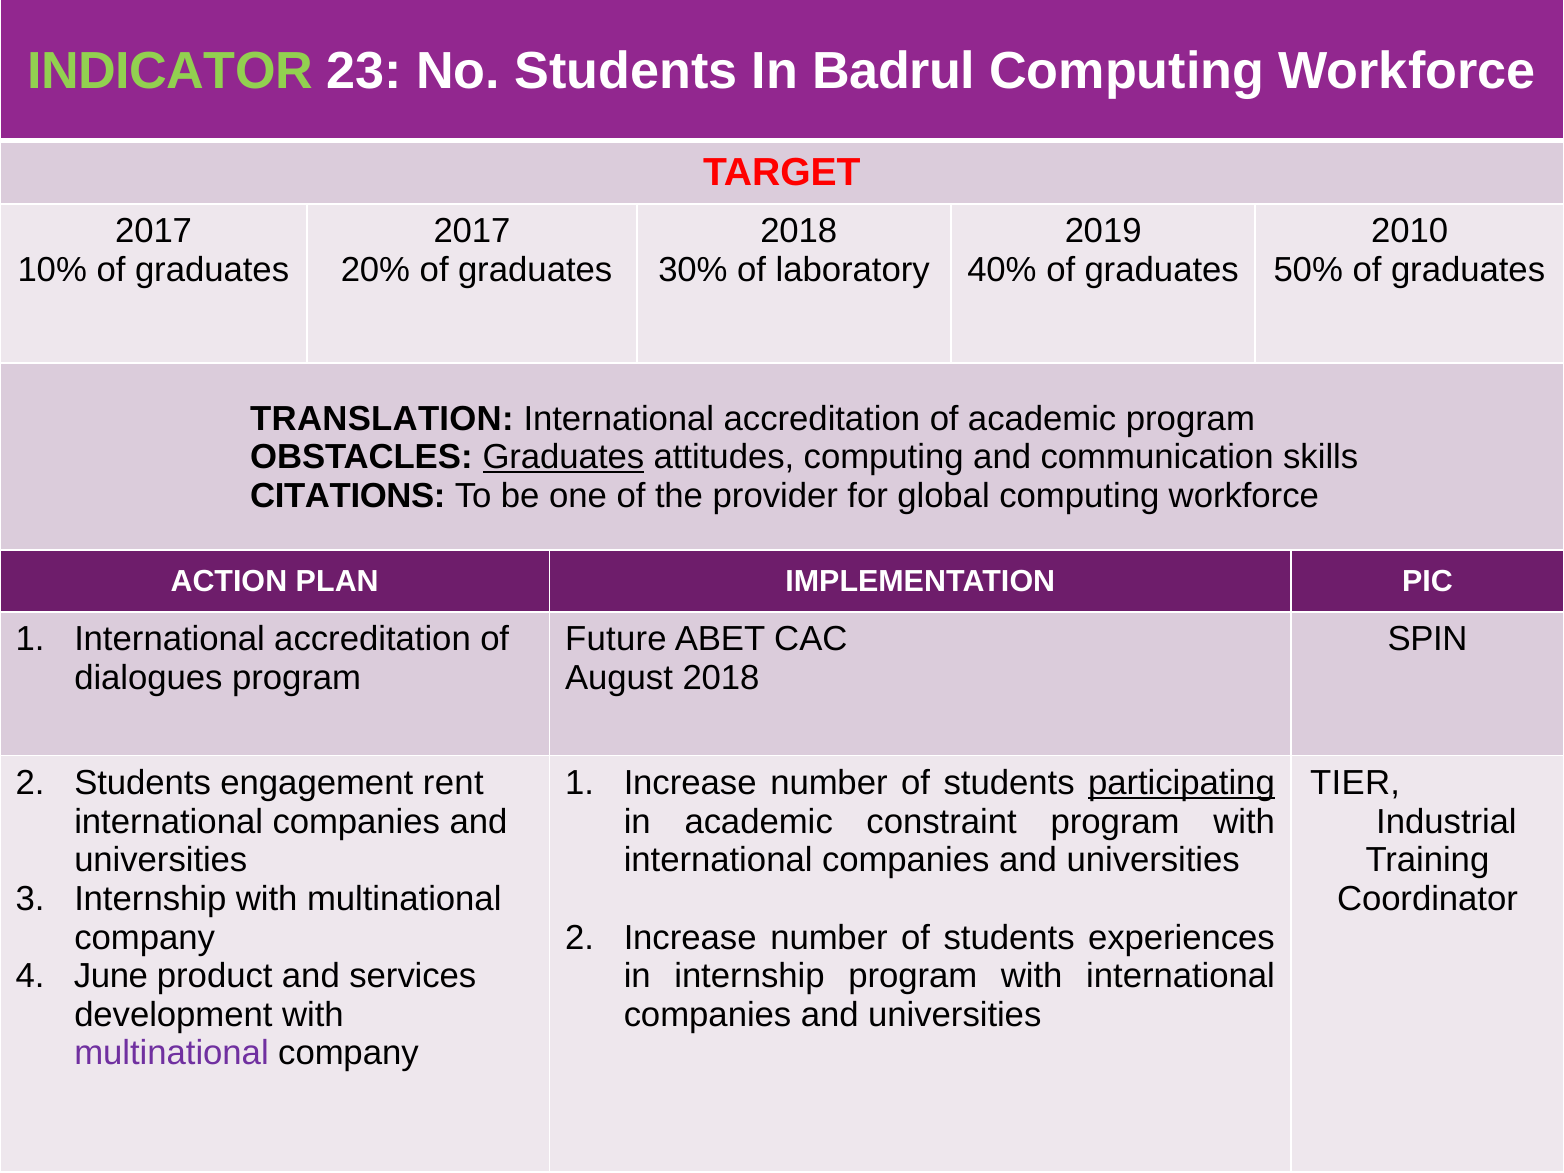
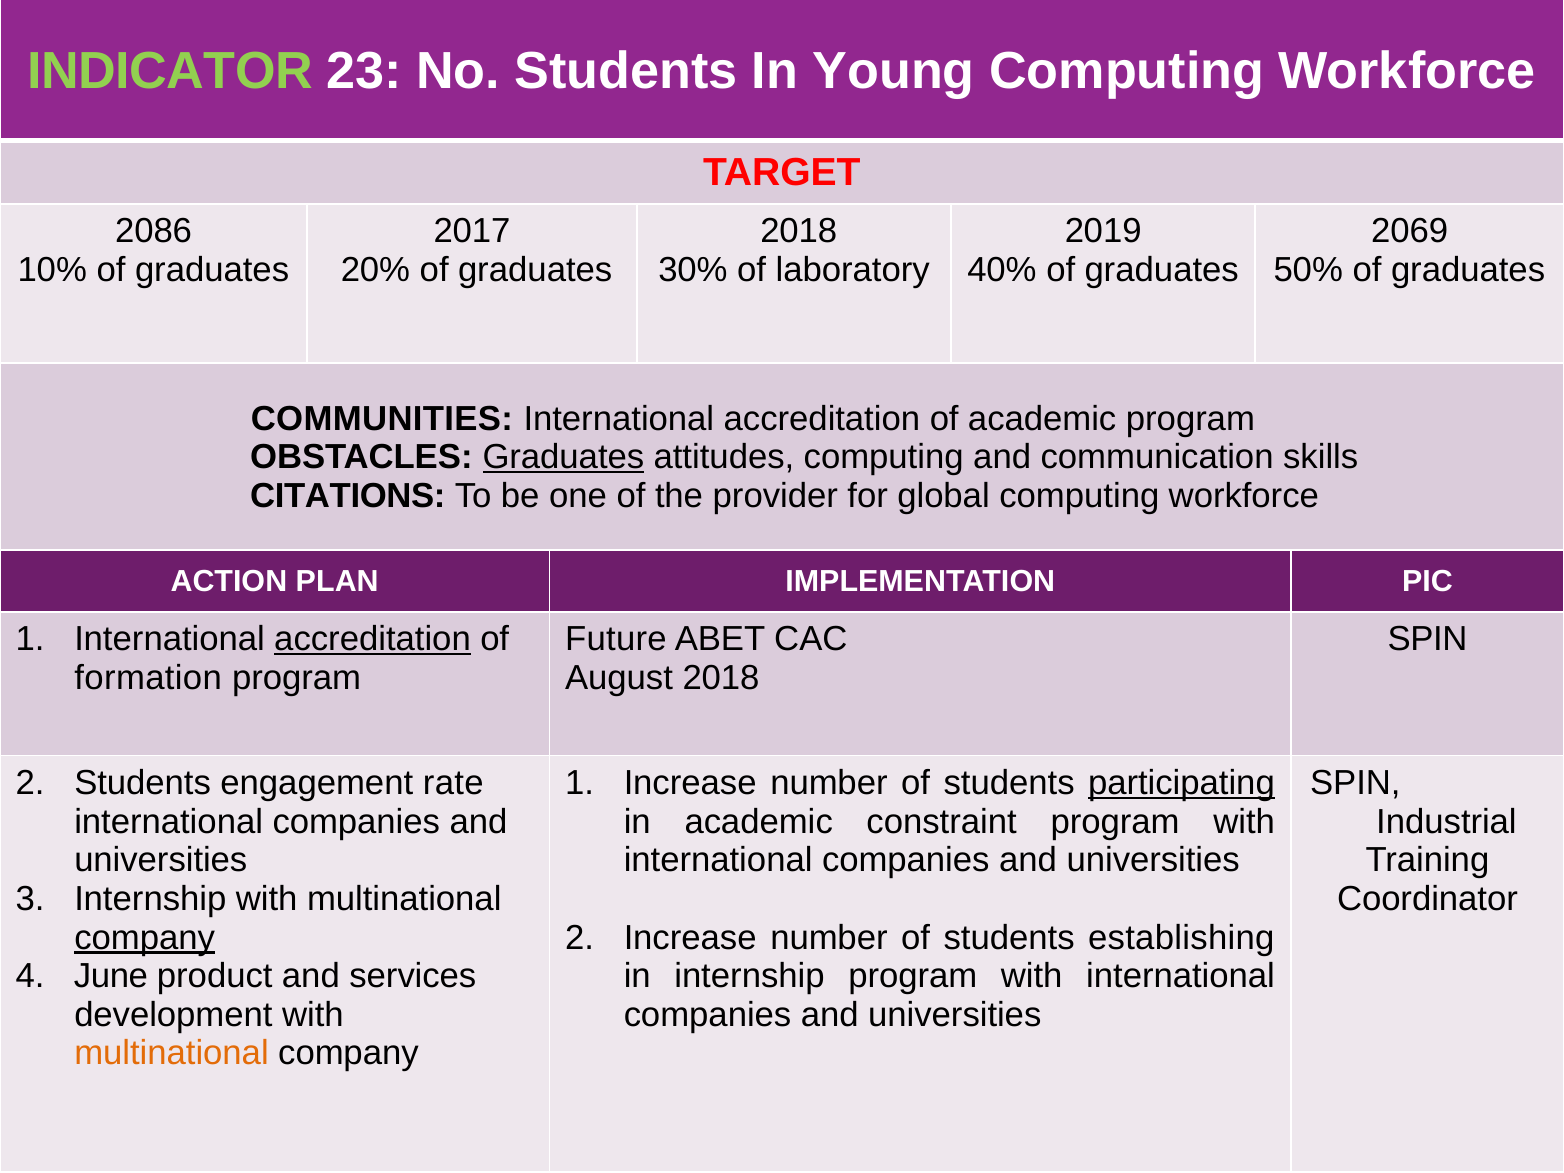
Badrul: Badrul -> Young (894, 71)
2017: 2017 -> 2086 (154, 231)
2010: 2010 -> 2069 (1410, 231)
TRANSLATION: TRANSLATION -> COMMUNITIES (382, 419)
accreditation underline: none -> present (373, 639)
dialogues: dialogues -> formation (148, 678)
rent: rent -> rate (453, 783)
TIER: TIER -> SPIN (1355, 783)
company underline: none -> present (145, 938)
experiences: experiences -> establishing (1181, 938)
multinational colour: purple -> orange (172, 1053)
